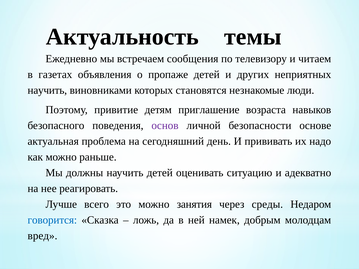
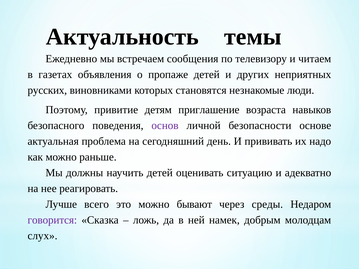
научить: научить -> русских (47, 90)
занятия: занятия -> бывают (194, 204)
говорится colour: blue -> purple (52, 220)
вред: вред -> слух (43, 236)
